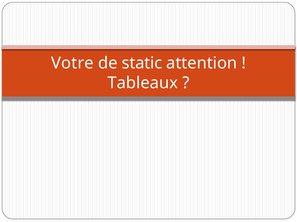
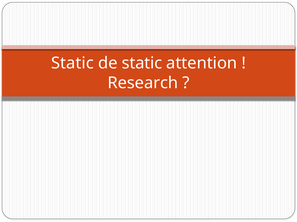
Votre: Votre -> Static (72, 63)
Tableaux: Tableaux -> Research (143, 83)
